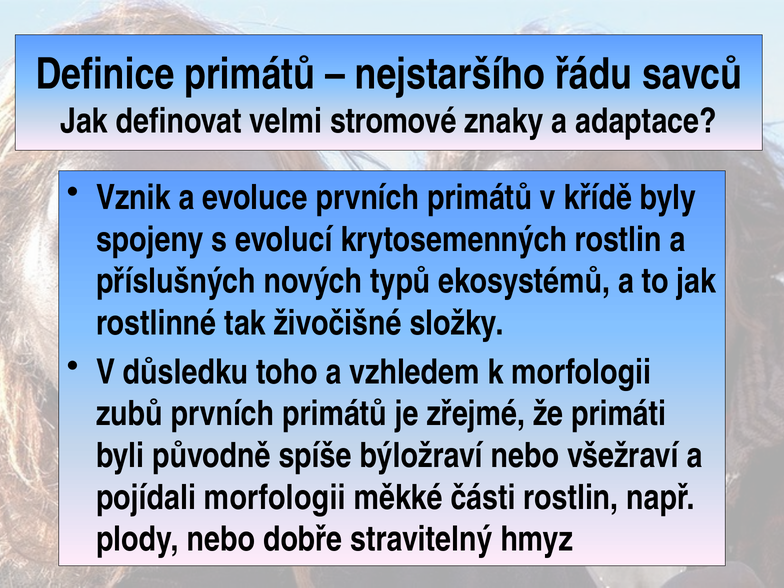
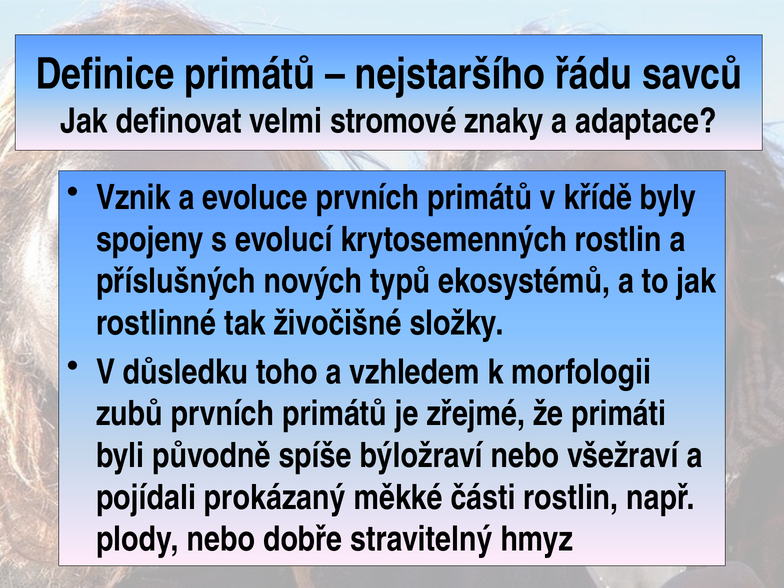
pojídali morfologii: morfologii -> prokázaný (275, 498)
